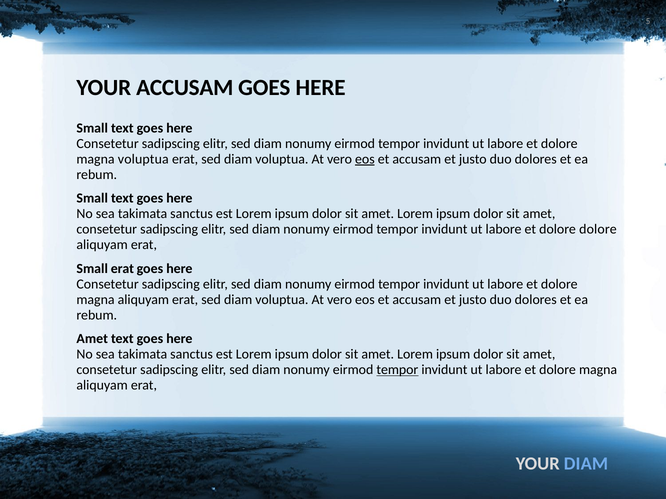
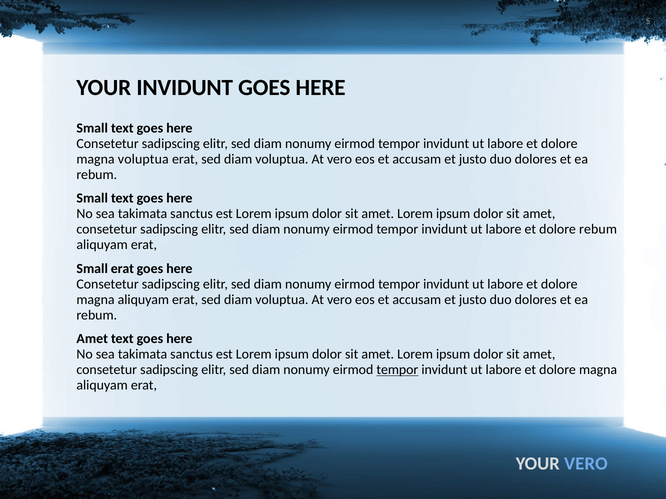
YOUR ACCUSAM: ACCUSAM -> INVIDUNT (185, 87)
eos underline: present -> none (365, 159)
dolore dolore: dolore -> rebum (598, 229)
YOUR DIAM: DIAM -> VERO (586, 464)
